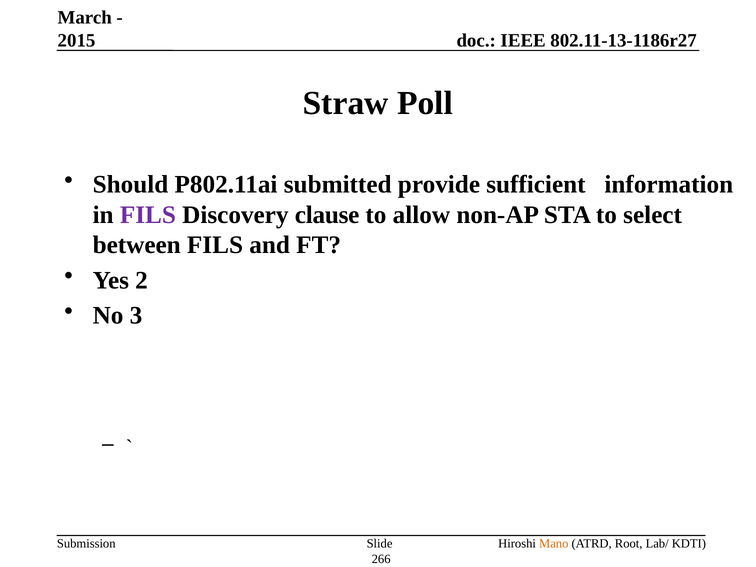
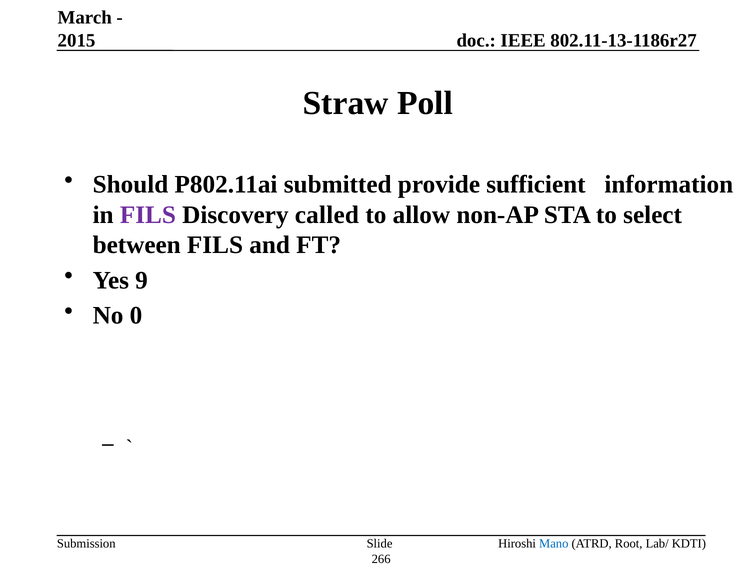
clause: clause -> called (327, 215)
2: 2 -> 9 (142, 280)
3: 3 -> 0 (136, 316)
Mano colour: orange -> blue (554, 544)
